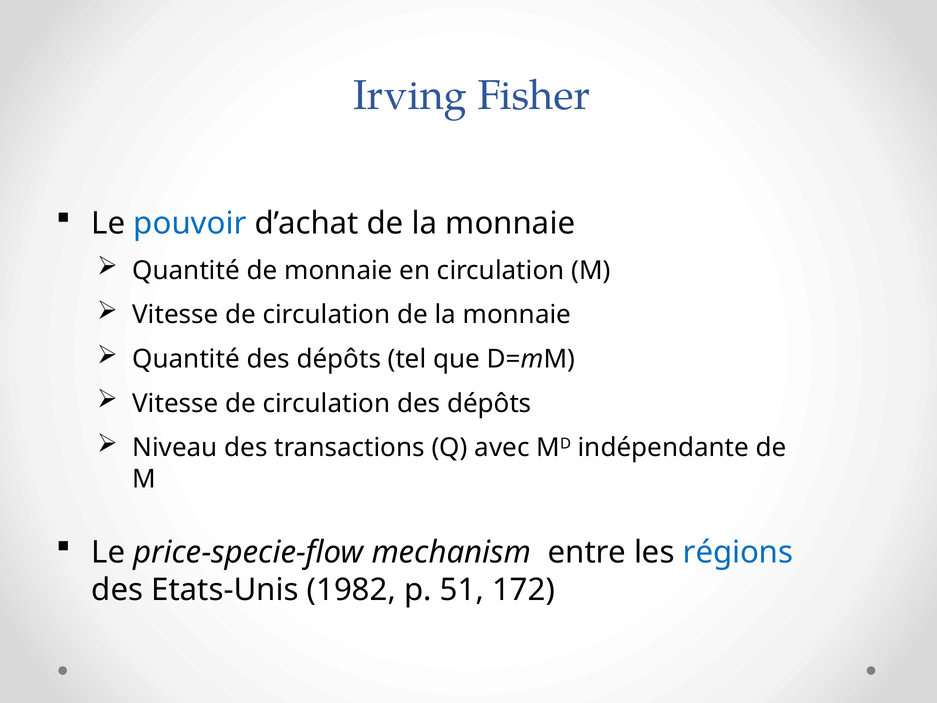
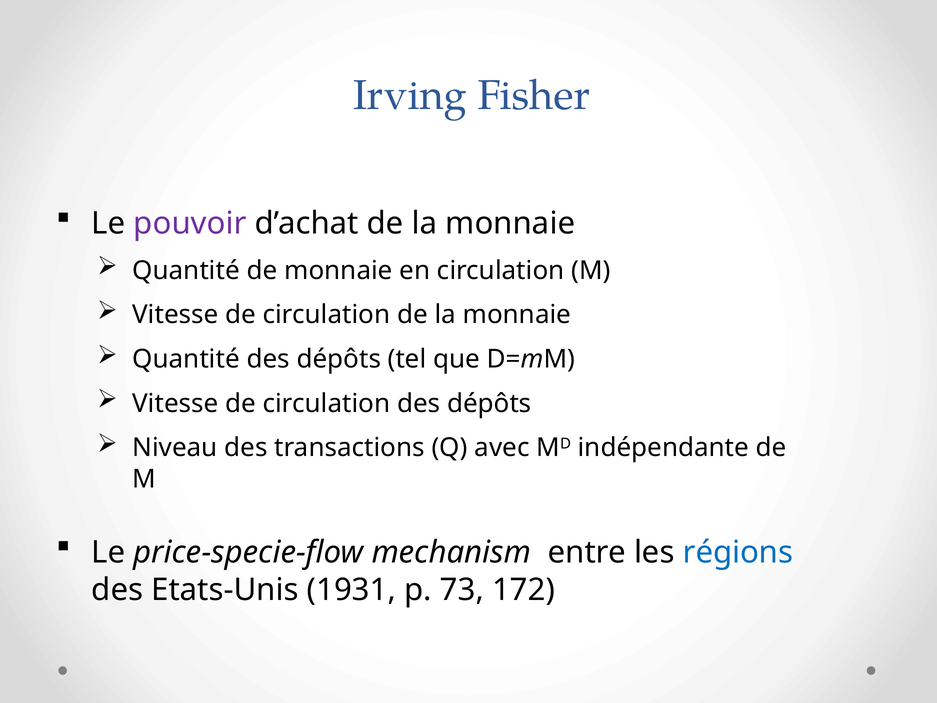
pouvoir colour: blue -> purple (190, 223)
1982: 1982 -> 1931 (351, 590)
51: 51 -> 73 (462, 590)
